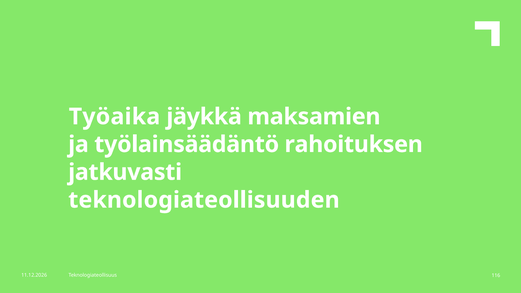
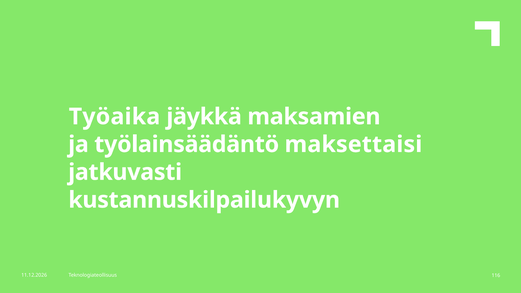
rahoituksen: rahoituksen -> maksettaisi (353, 144)
teknologiateollisuuden: teknologiateollisuuden -> kustannuskilpailukyvyn (204, 200)
